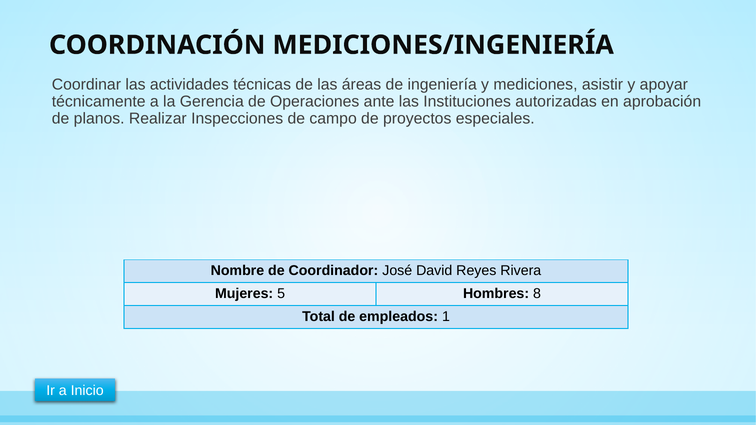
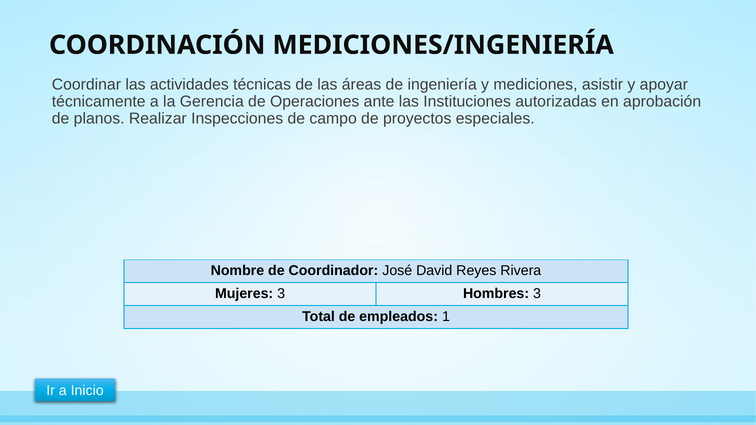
Mujeres 5: 5 -> 3 (281, 294)
Hombres 8: 8 -> 3 (537, 294)
